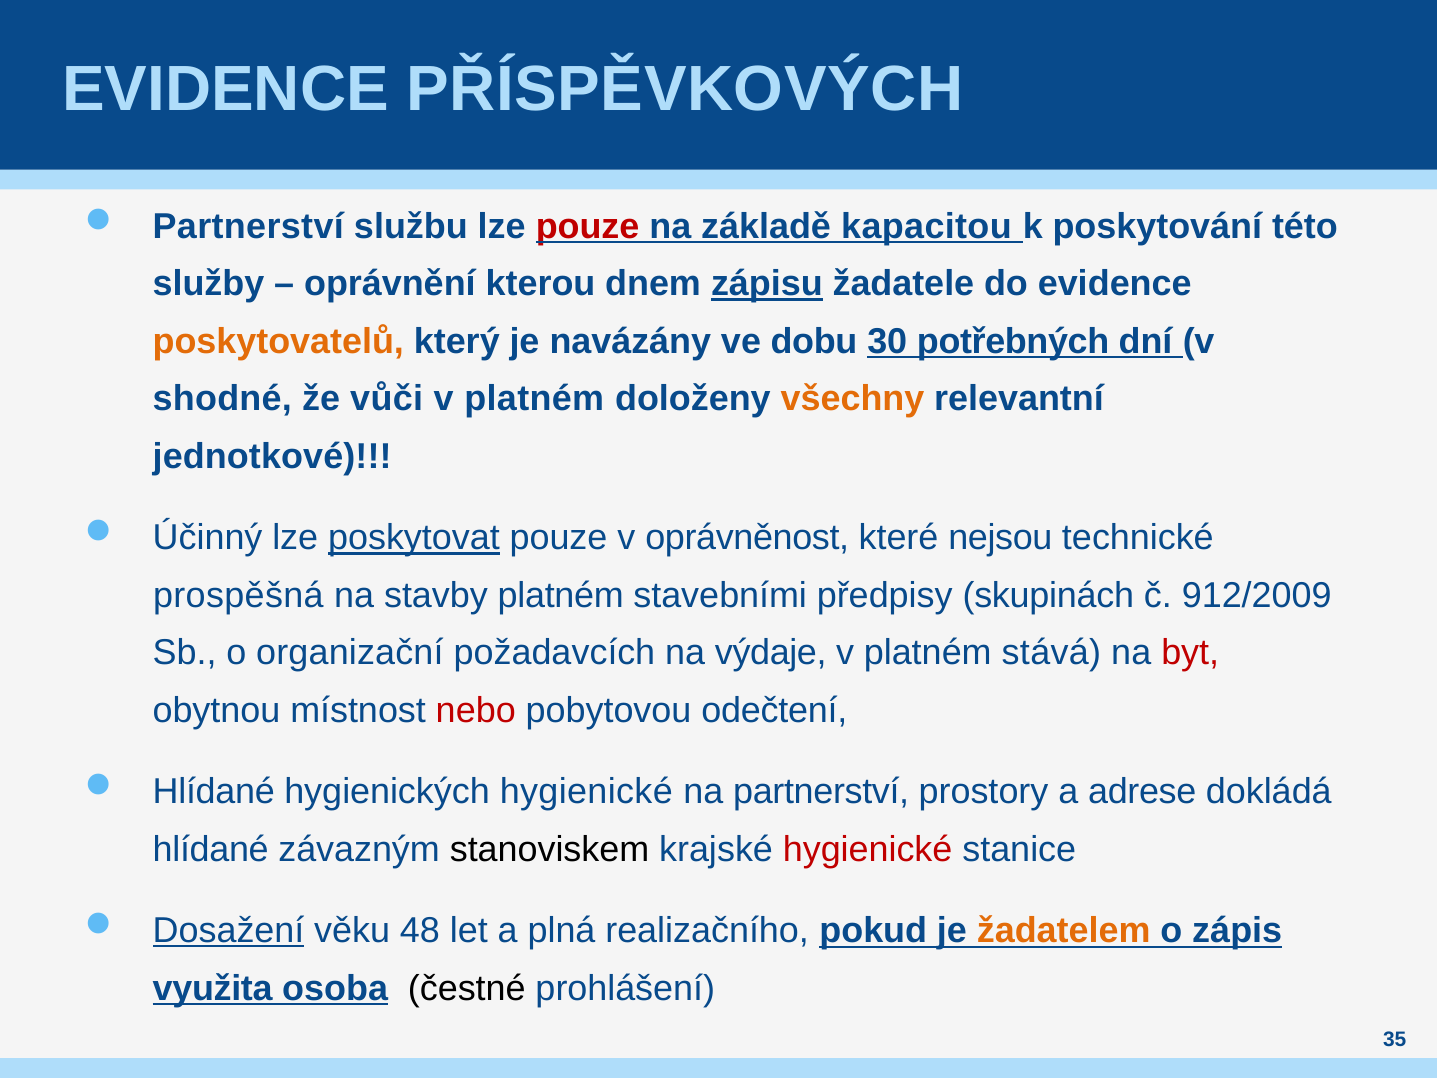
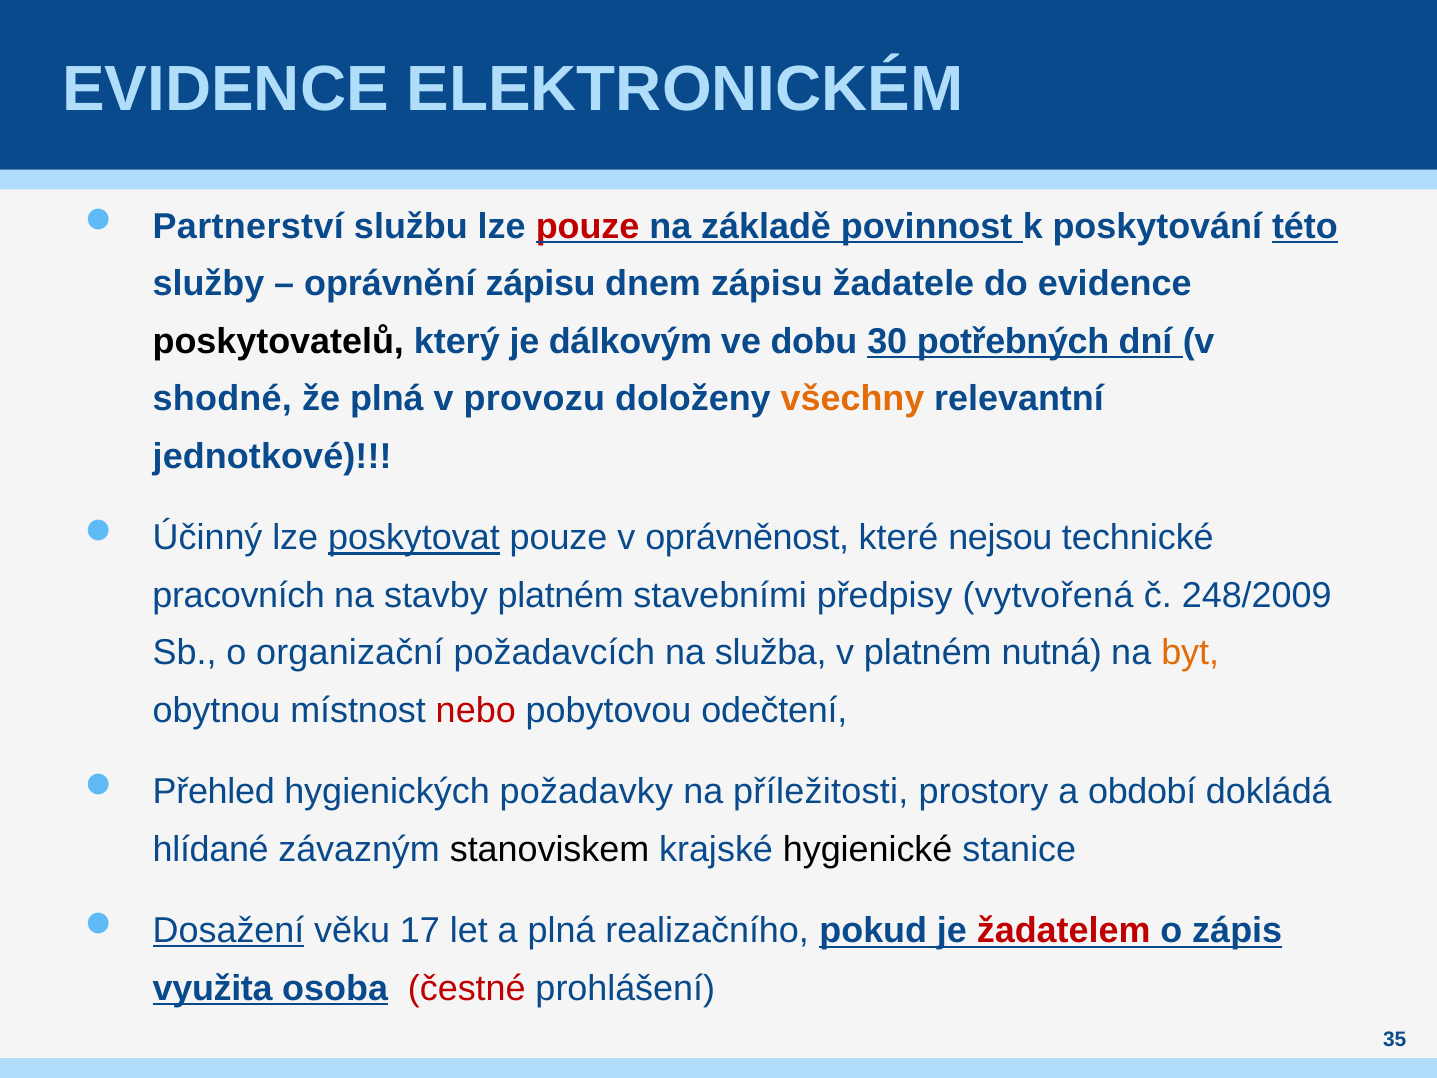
PŘÍSPĚVKOVÝCH: PŘÍSPĚVKOVÝCH -> ELEKTRONICKÉM (685, 89)
kapacitou: kapacitou -> povinnost (927, 226)
této underline: none -> present (1305, 226)
oprávnění kterou: kterou -> zápisu (541, 284)
zápisu underline: present -> none (767, 284)
poskytovatelů colour: orange -> black (278, 341)
navázány: navázány -> dálkovým (630, 341)
že vůči: vůči -> plná (387, 399)
platném: platném -> provozu (534, 399)
prospěšná: prospěšná -> pracovních (239, 595)
skupinách: skupinách -> vytvořená (1048, 595)
912/2009: 912/2009 -> 248/2009 (1257, 595)
výdaje: výdaje -> služba (771, 653)
stává: stává -> nutná (1052, 653)
byt colour: red -> orange (1190, 653)
Hlídané: Hlídané -> Přehled (214, 792)
hygienických hygienické: hygienické -> požadavky (586, 792)
na partnerství: partnerství -> příležitosti (821, 792)
adrese: adrese -> období (1142, 792)
hygienické colour: red -> black (868, 849)
48: 48 -> 17 (420, 931)
žadatelem colour: orange -> red (1064, 931)
čestné colour: black -> red (467, 988)
